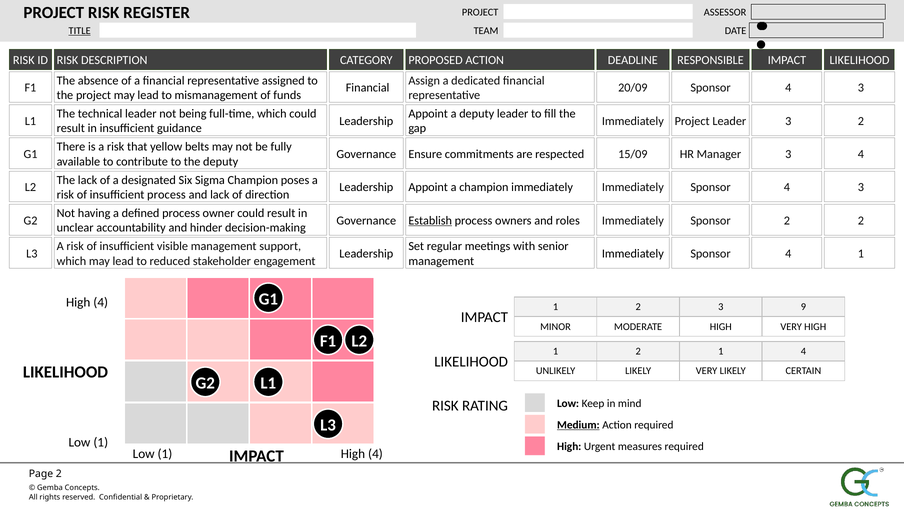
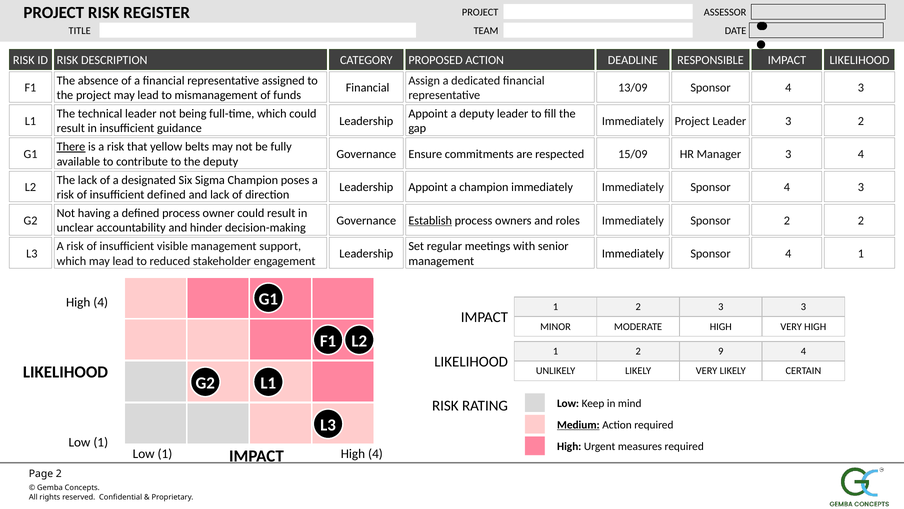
TITLE underline: present -> none (80, 31)
20/09: 20/09 -> 13/09 (633, 88)
There underline: none -> present (71, 147)
insufficient process: process -> defined (166, 195)
2 3 9: 9 -> 3 (803, 307)
1 2 1: 1 -> 9 (721, 351)
